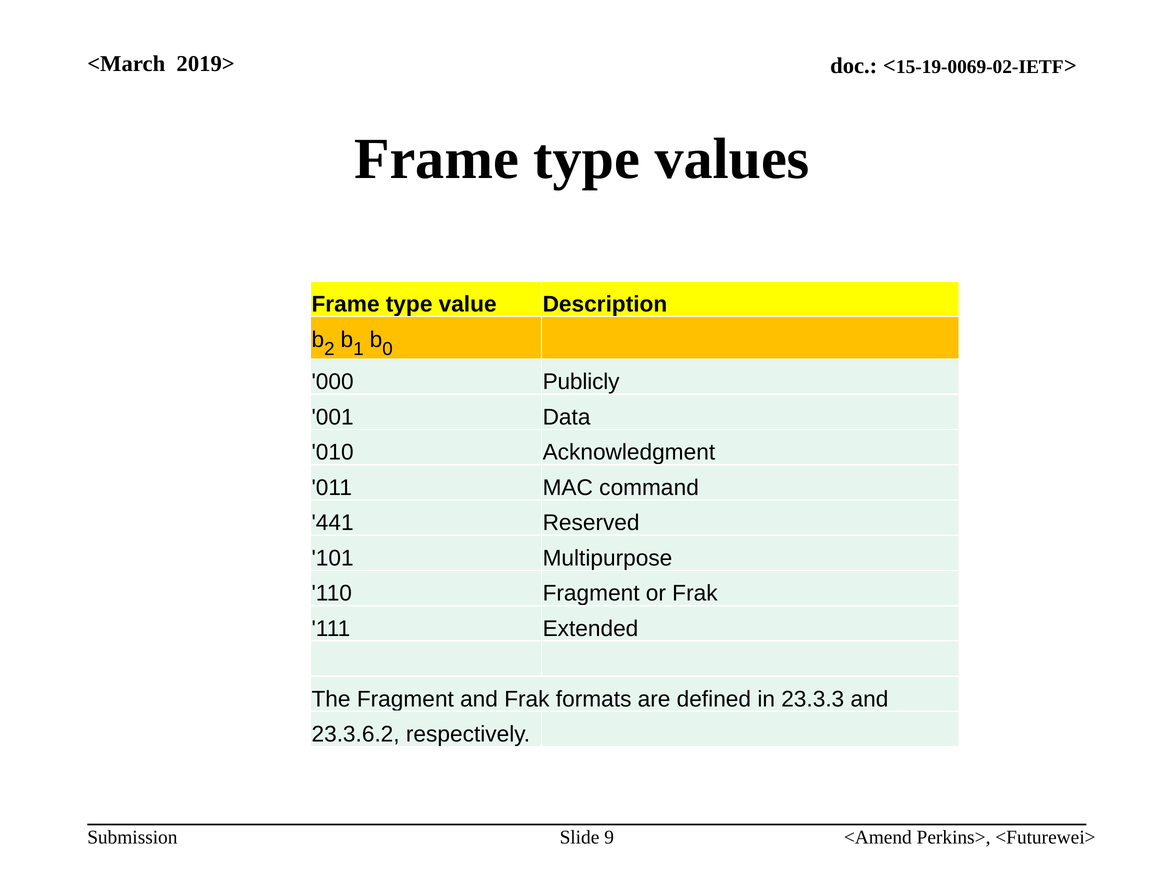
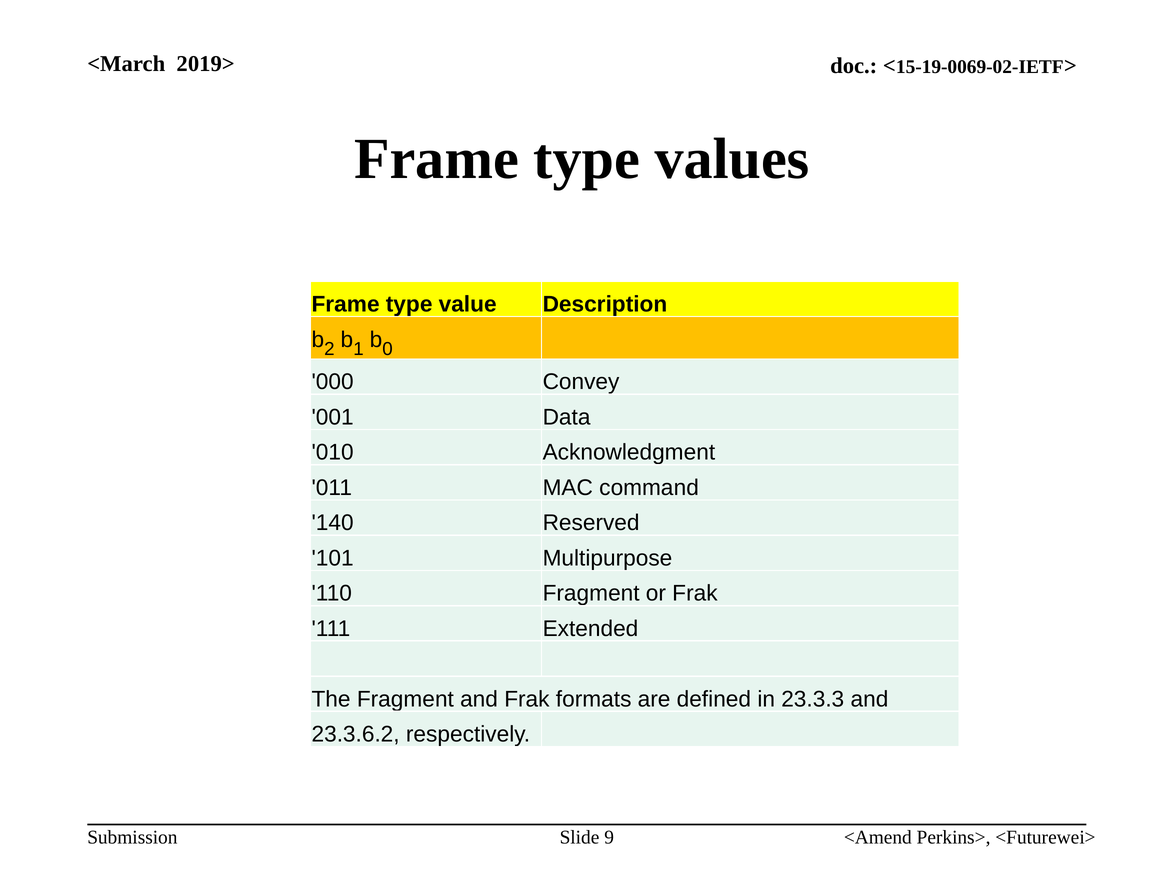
Publicly: Publicly -> Convey (581, 382)
441: 441 -> 140 (333, 523)
